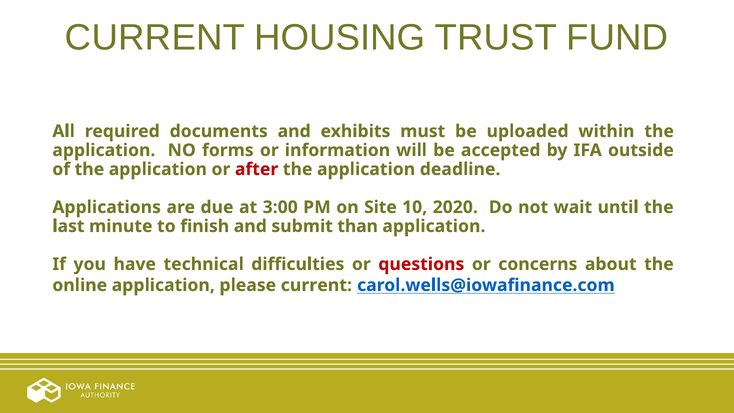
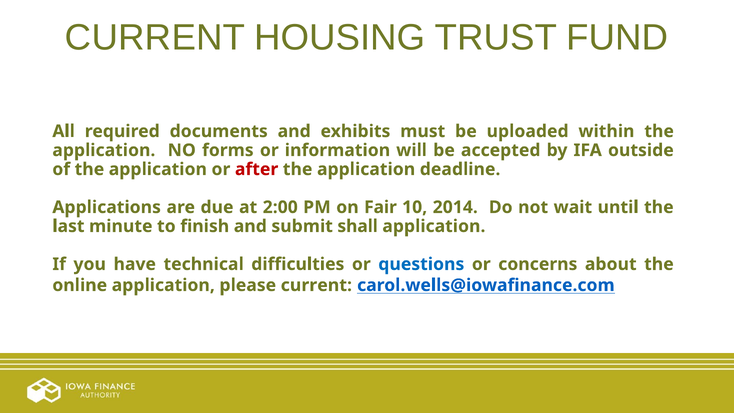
3:00: 3:00 -> 2:00 (280, 207)
Site: Site -> Fair (380, 207)
2020: 2020 -> 2014 (455, 207)
than: than -> shall (358, 226)
questions colour: red -> blue (421, 264)
